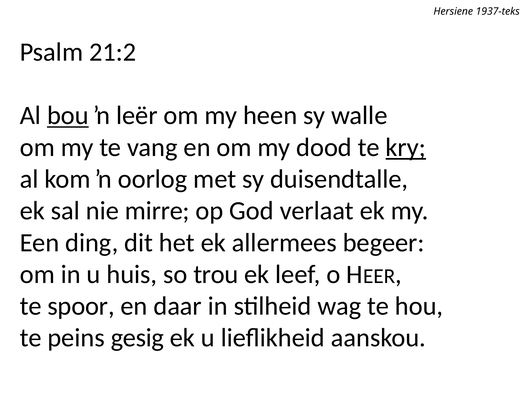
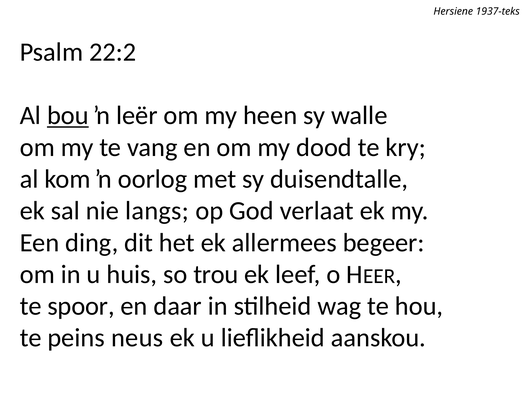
21:2: 21:2 -> 22:2 (113, 52)
kry underline: present -> none (406, 147)
mirre: mirre -> langs (157, 211)
gesig: gesig -> neus (137, 338)
